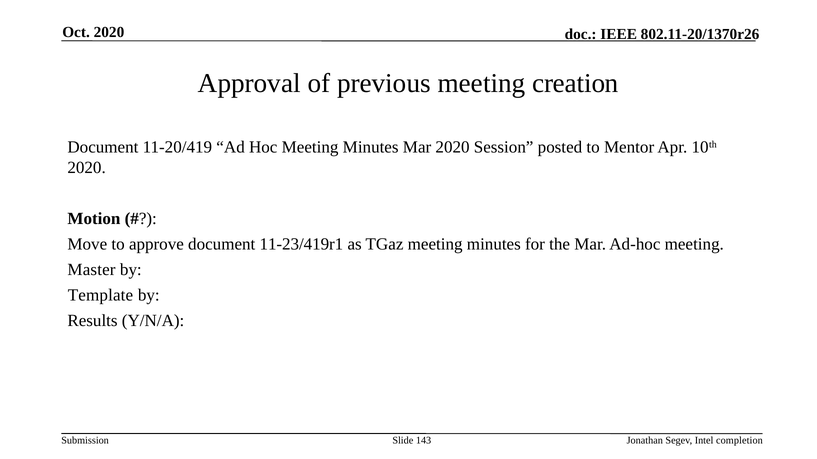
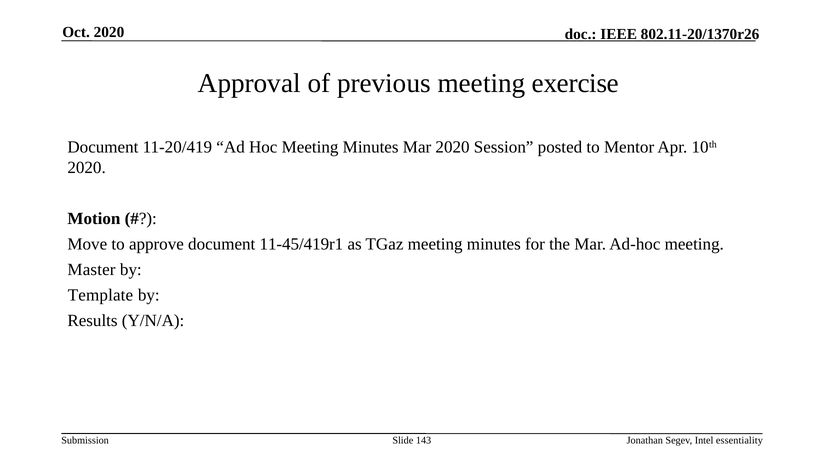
creation: creation -> exercise (575, 84)
11-23/419r1: 11-23/419r1 -> 11-45/419r1 (301, 244)
completion: completion -> essentiality (739, 441)
